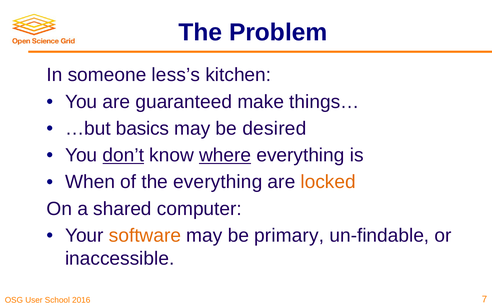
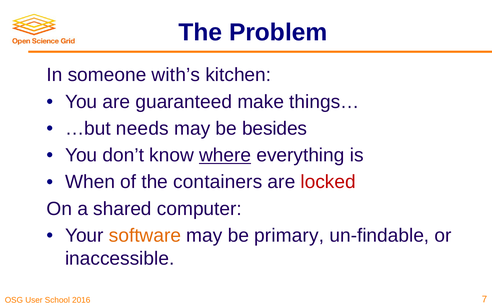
less’s: less’s -> with’s (176, 75)
basics: basics -> needs (142, 129)
desired: desired -> besides (275, 129)
don’t underline: present -> none (123, 156)
the everything: everything -> containers (218, 182)
locked colour: orange -> red (328, 182)
